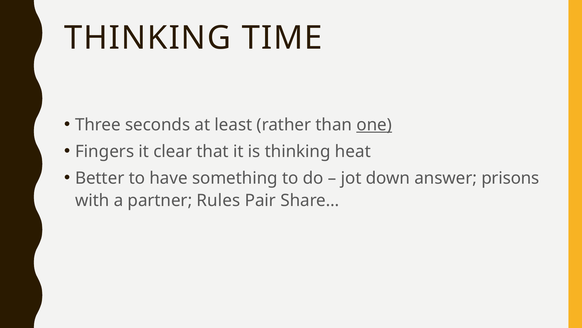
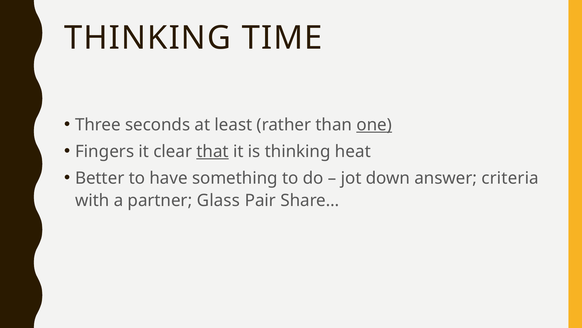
that underline: none -> present (213, 151)
prisons: prisons -> criteria (510, 178)
Rules: Rules -> Glass (218, 200)
